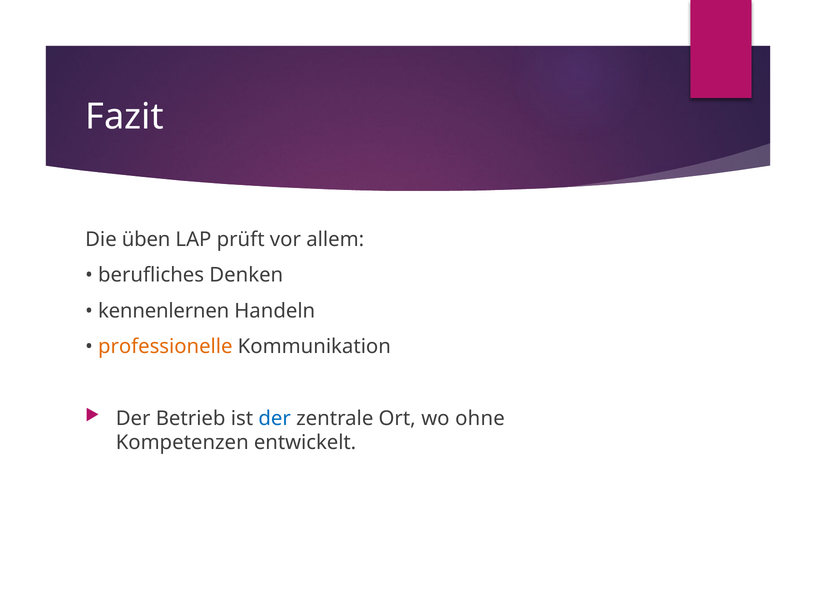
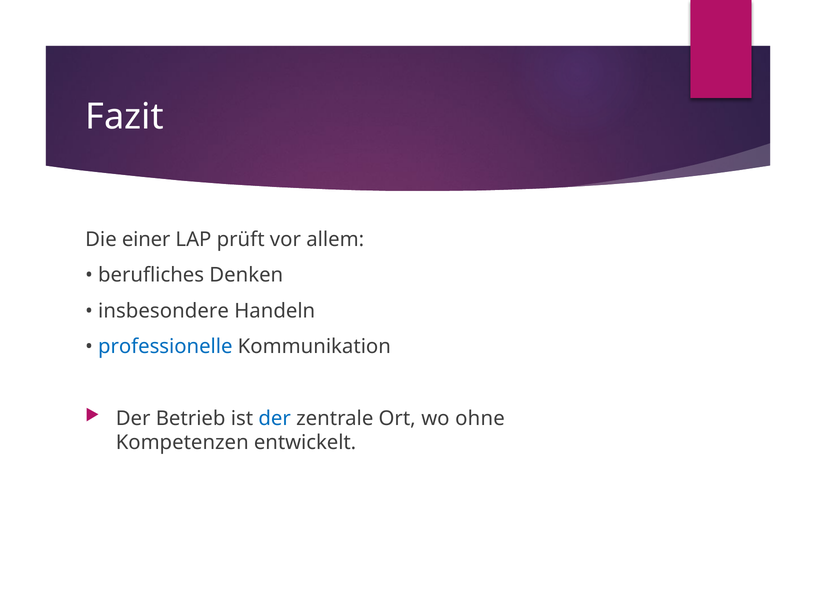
üben: üben -> einer (146, 240)
kennenlernen: kennenlernen -> insbesondere (164, 311)
professionelle colour: orange -> blue (165, 347)
